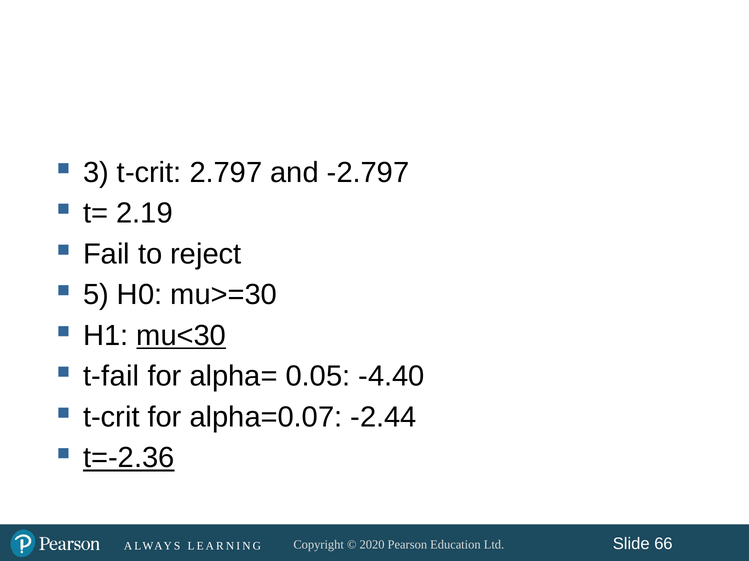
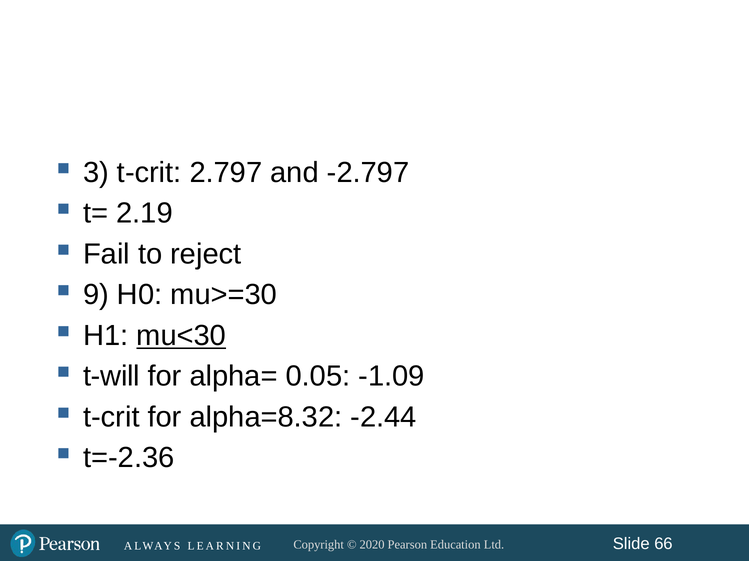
5: 5 -> 9 (96, 295)
t-fail: t-fail -> t-will (112, 377)
-4.40: -4.40 -> -1.09 (392, 377)
alpha=0.07: alpha=0.07 -> alpha=8.32 (266, 418)
t=-2.36 underline: present -> none (129, 459)
